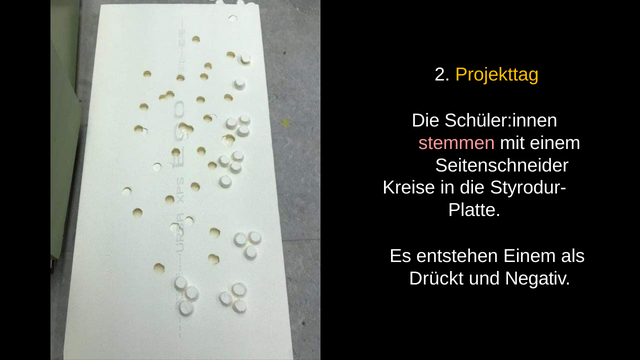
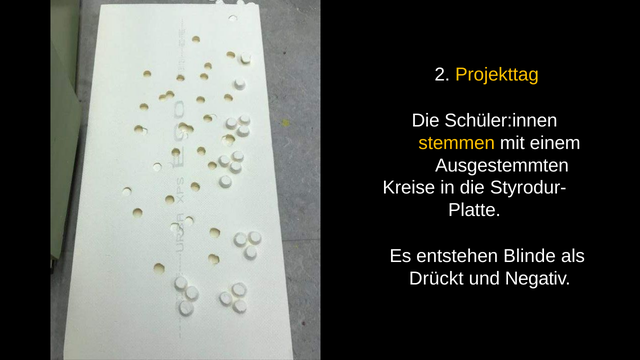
stemmen colour: pink -> yellow (457, 143)
Seitenschneider: Seitenschneider -> Ausgestemmten (502, 165)
entstehen Einem: Einem -> Blinde (530, 256)
